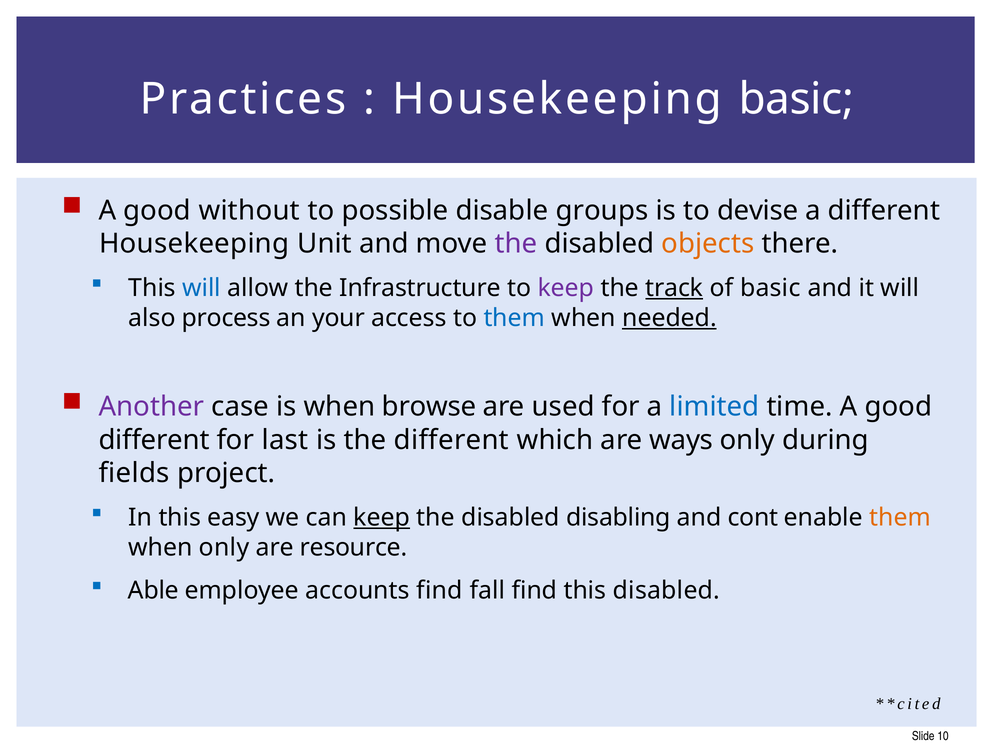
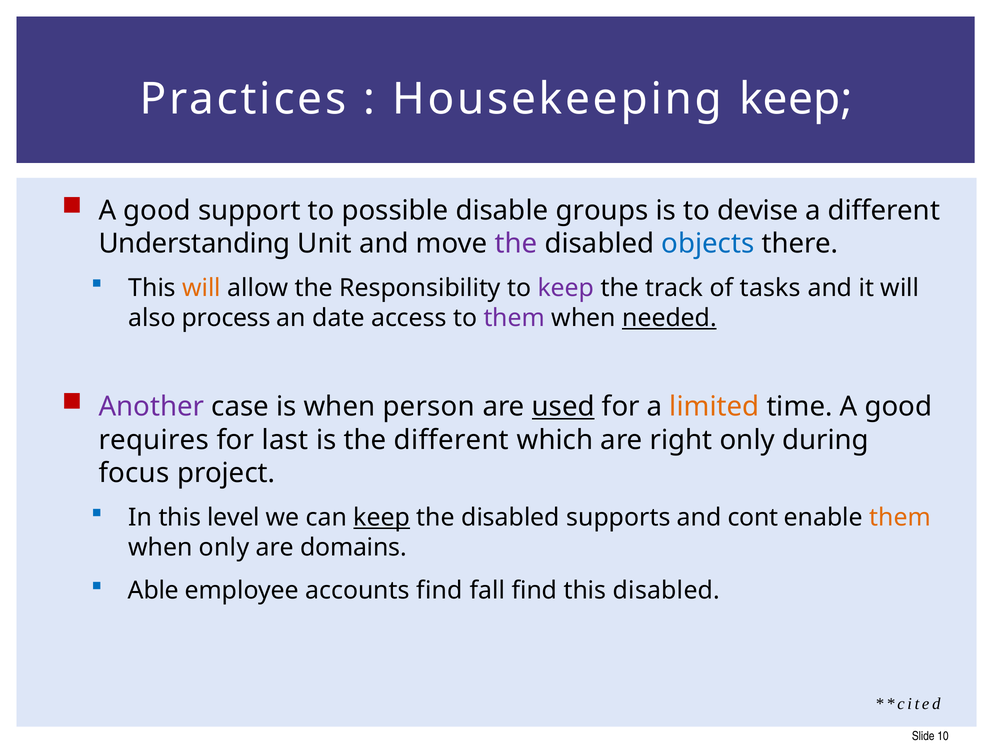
Housekeeping basic: basic -> keep (796, 99)
without: without -> support (249, 210)
Housekeeping: Housekeeping -> Understanding (194, 243)
objects colour: orange -> blue (708, 243)
will colour: blue -> orange (202, 288)
Infrastructure: Infrastructure -> Responsibility (420, 288)
track underline: present -> none (674, 288)
of basic: basic -> tasks (770, 288)
your: your -> date (338, 318)
them colour: blue -> purple (514, 318)
browse: browse -> person (429, 406)
used underline: none -> present (563, 406)
limited colour: blue -> orange (714, 406)
different: different -> requires (154, 440)
ways: ways -> right (681, 440)
fields: fields -> focus (134, 473)
easy: easy -> level (234, 517)
disabling: disabling -> supports (618, 517)
resource: resource -> domains (353, 547)
